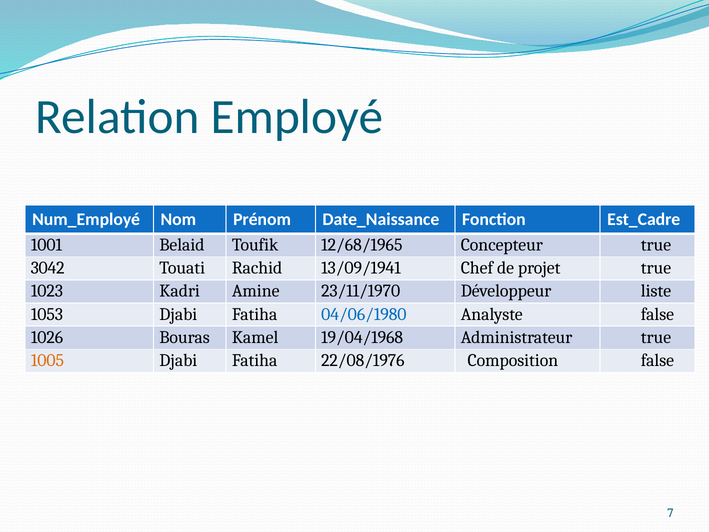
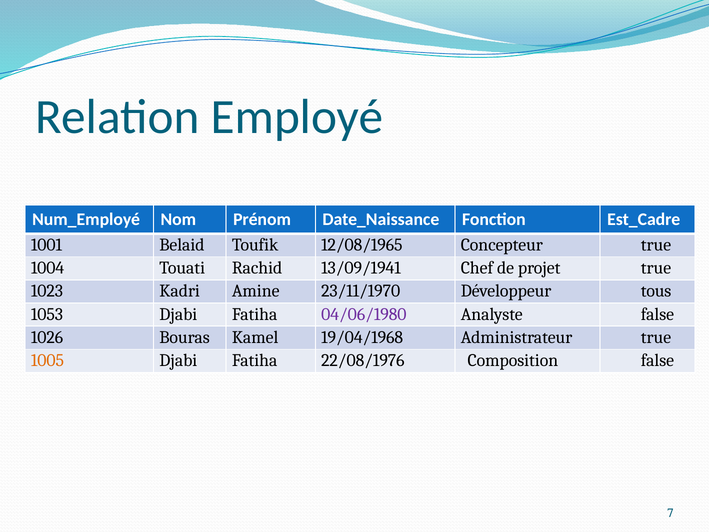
12/68/1965: 12/68/1965 -> 12/08/1965 (362, 245)
3042: 3042 -> 1004 (48, 268)
liste: liste -> tous (656, 291)
04/06/1980 colour: blue -> purple (364, 314)
